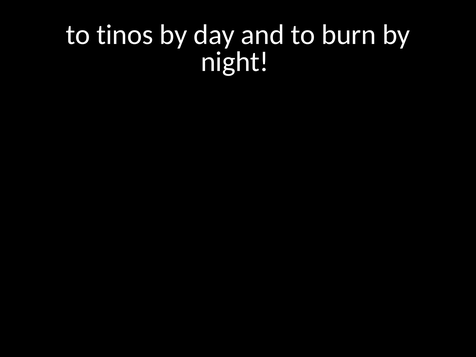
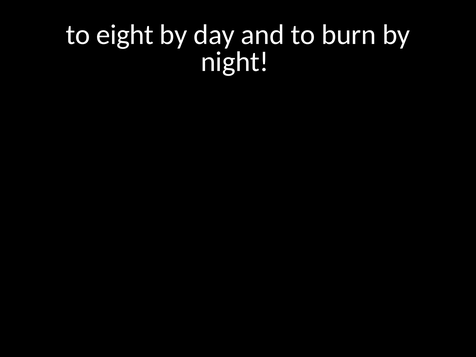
tinos: tinos -> eight (125, 35)
